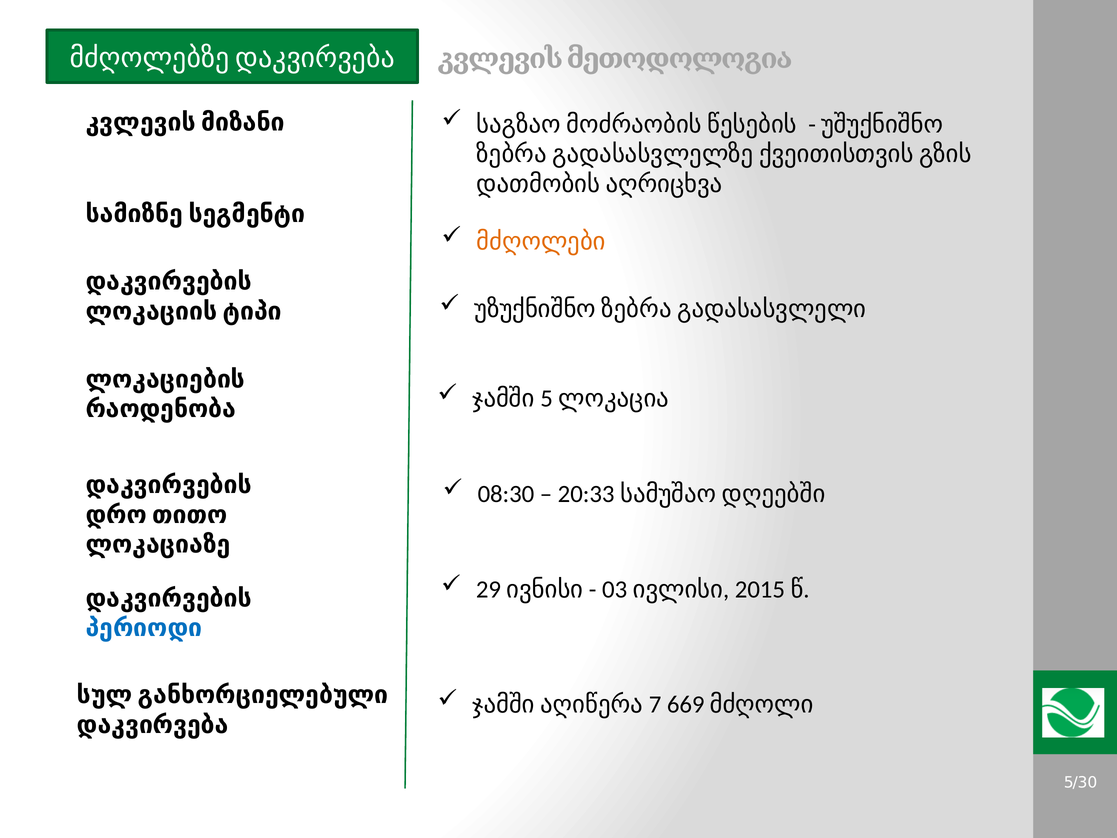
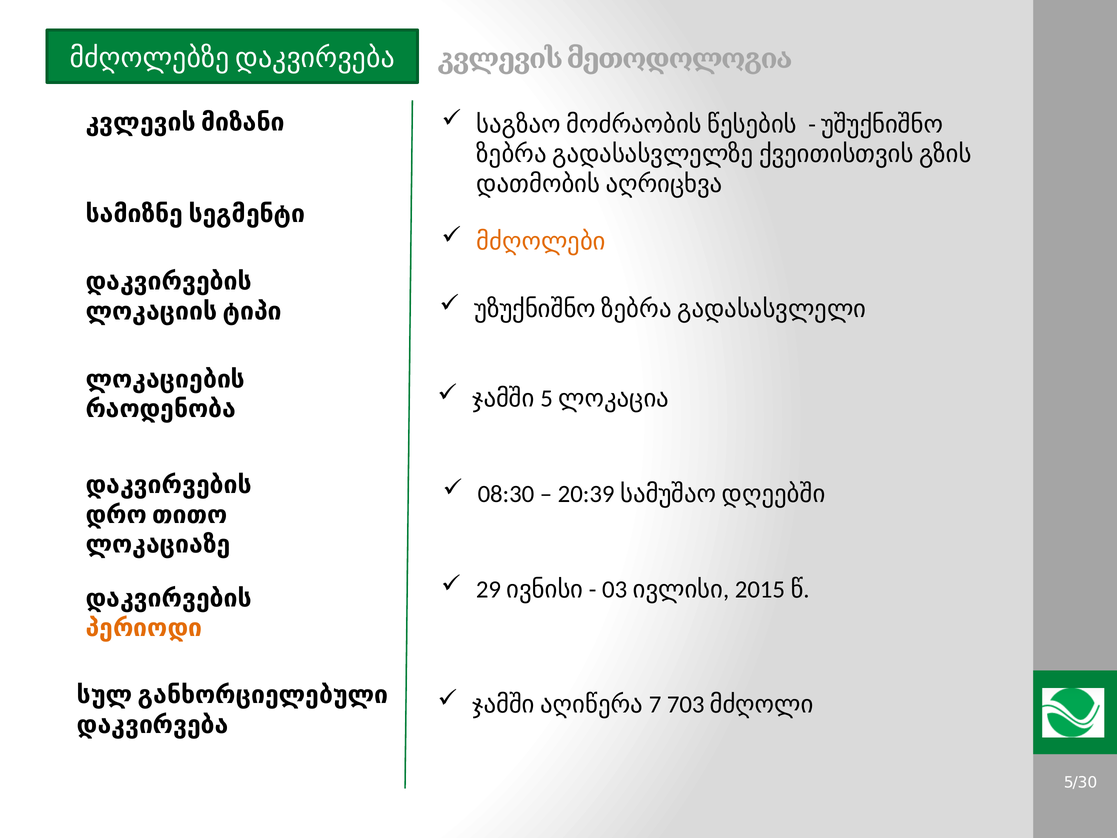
20:33: 20:33 -> 20:39 (586, 494)
პერიოდი colour: blue -> orange (144, 628)
669: 669 -> 703 (686, 704)
